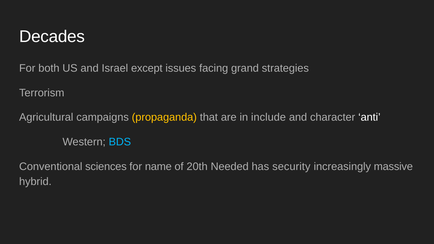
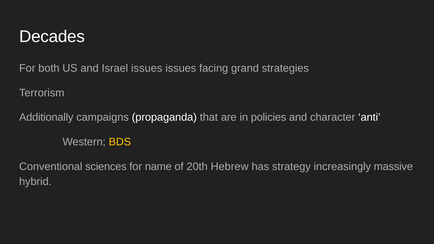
Israel except: except -> issues (147, 68)
Agricultural: Agricultural -> Additionally (46, 117)
propaganda colour: yellow -> white (164, 117)
include: include -> policies (269, 117)
BDS colour: light blue -> yellow (120, 142)
Needed: Needed -> Hebrew (230, 167)
security: security -> strategy (291, 167)
